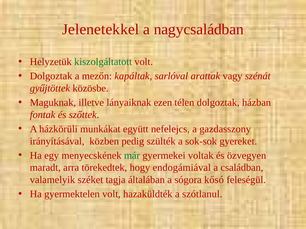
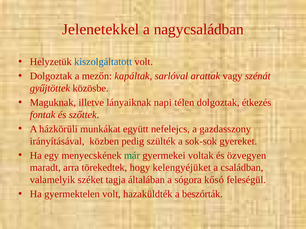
kiszolgáltatott colour: green -> blue (103, 62)
ezen: ezen -> napi (163, 103)
házban: házban -> étkezés (257, 103)
endogámiával: endogámiával -> kelengyéjüket (182, 168)
szótlanul: szótlanul -> beszórták (202, 194)
